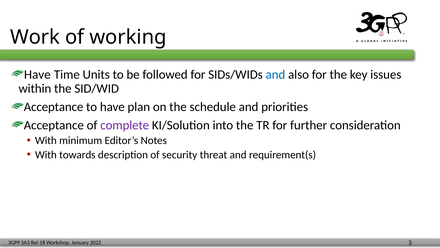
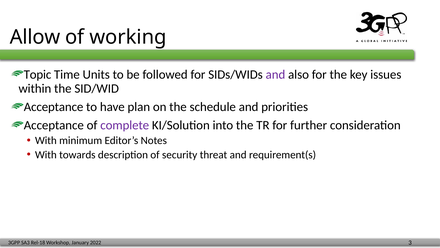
Work: Work -> Allow (35, 37)
Have: Have -> Topic (37, 74)
and colour: blue -> purple (275, 74)
